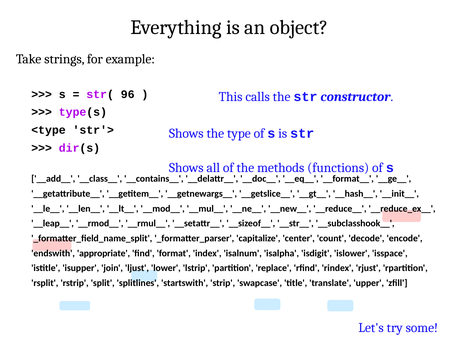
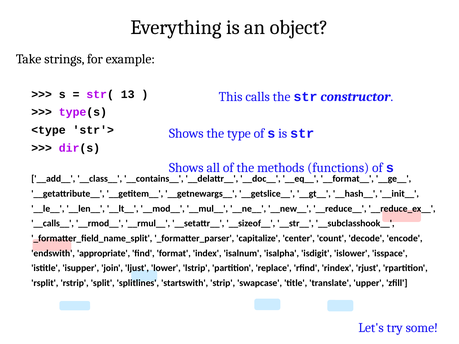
96: 96 -> 13 (128, 94)
__leap__: __leap__ -> __calls__ (53, 224)
